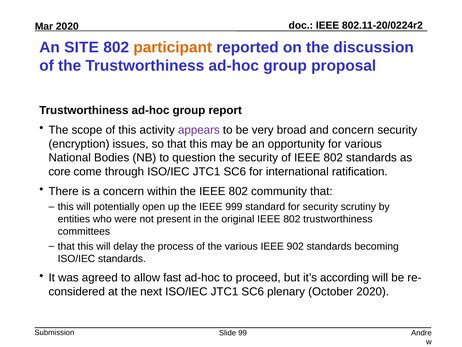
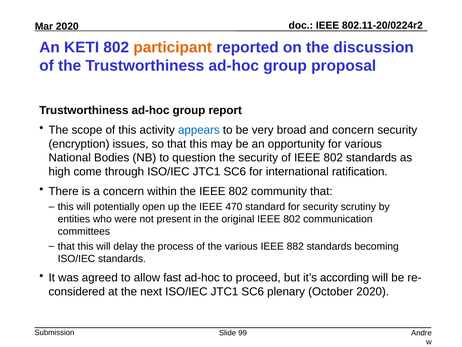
SITE: SITE -> KETI (82, 47)
appears colour: purple -> blue (199, 130)
core: core -> high (59, 171)
999: 999 -> 470 (234, 207)
802 trustworthiness: trustworthiness -> communication (338, 219)
902: 902 -> 882 (295, 246)
